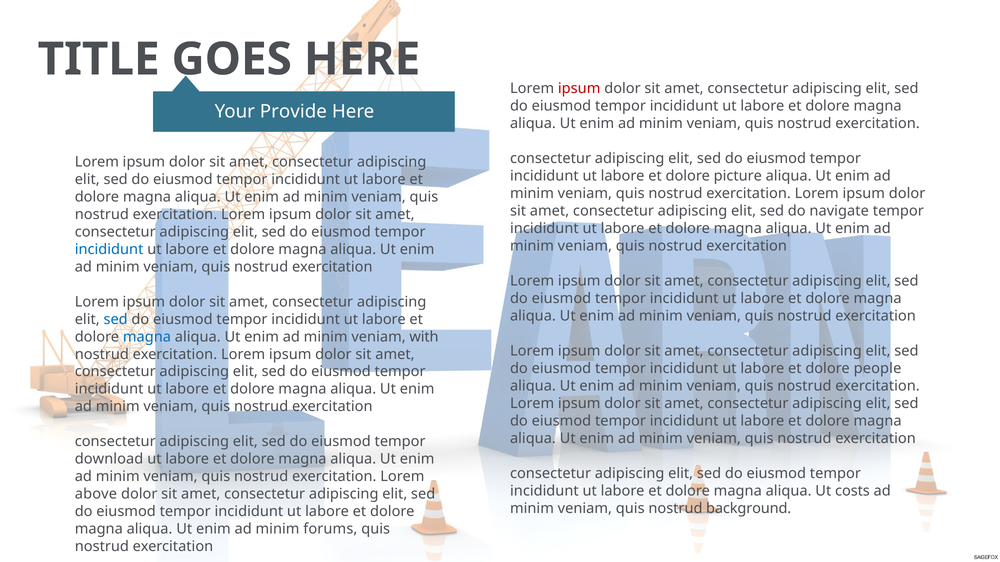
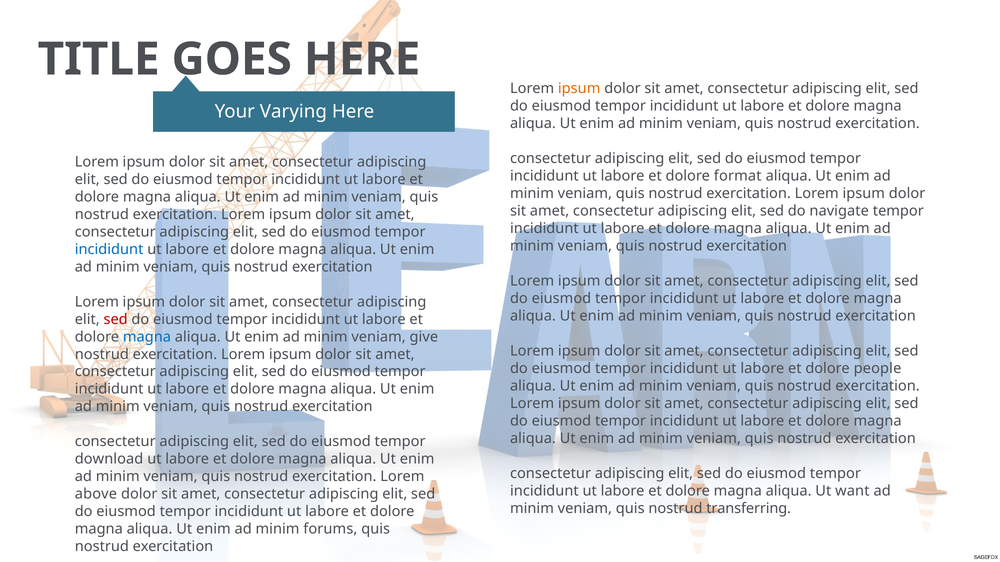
ipsum colour: red -> orange (579, 89)
Provide: Provide -> Varying (293, 112)
picture: picture -> format (738, 176)
sed colour: blue -> red (116, 319)
with: with -> give (424, 337)
costs: costs -> want (852, 491)
background: background -> transferring (749, 509)
